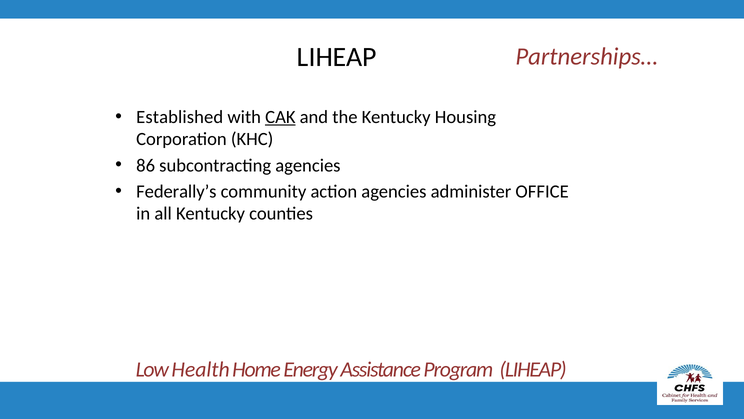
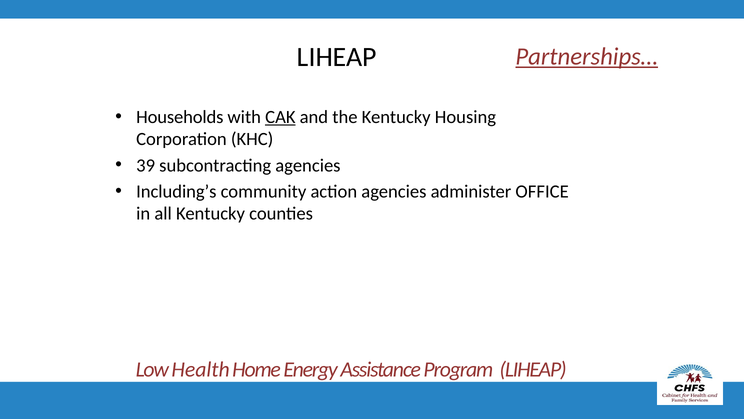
Partnerships… underline: none -> present (587, 57)
Established: Established -> Households (180, 117)
86: 86 -> 39 (146, 165)
Federally’s: Federally’s -> Including’s (176, 191)
